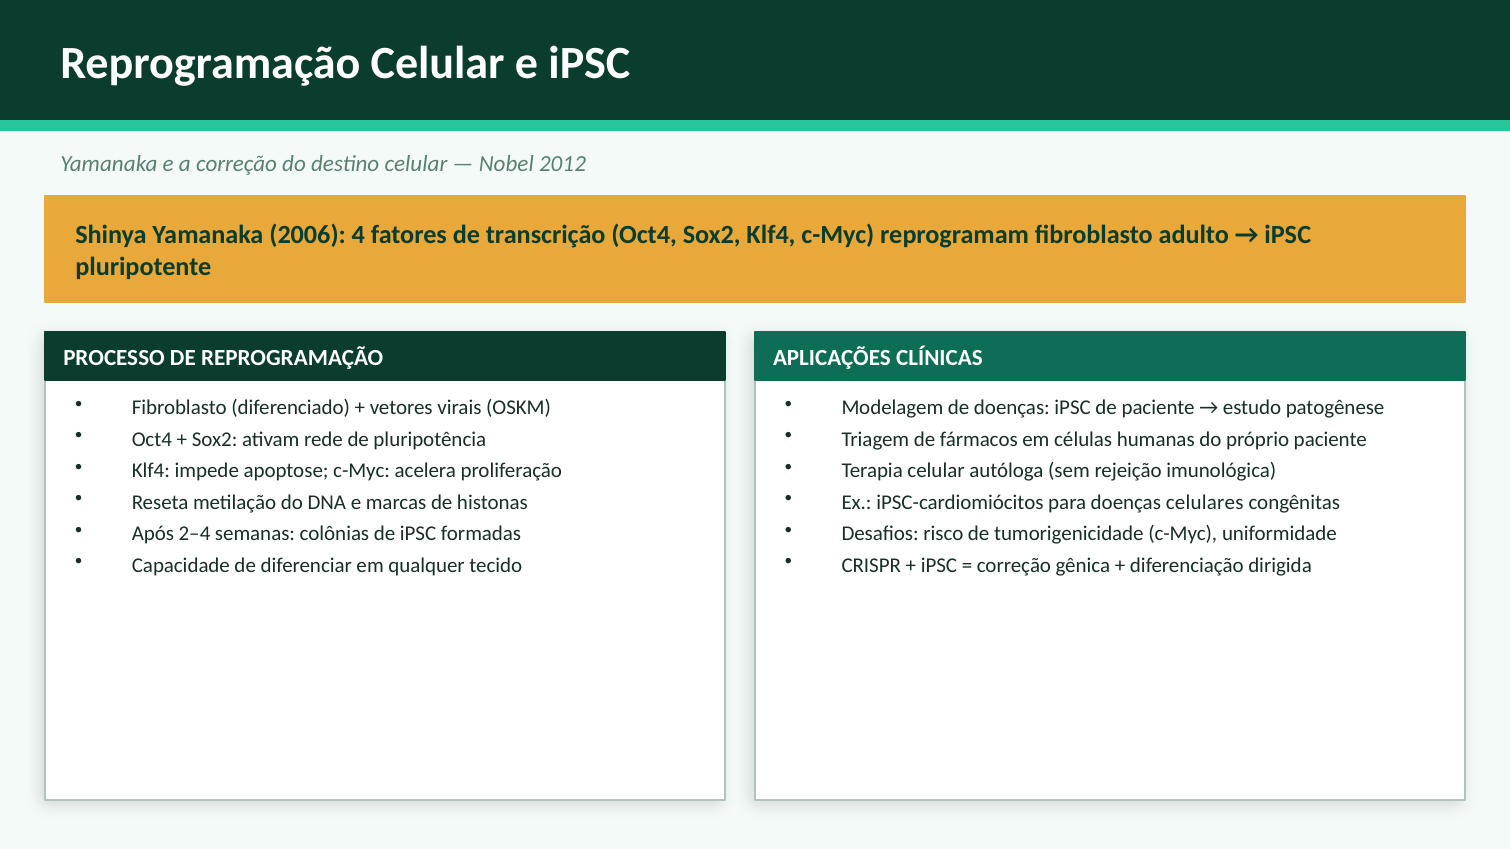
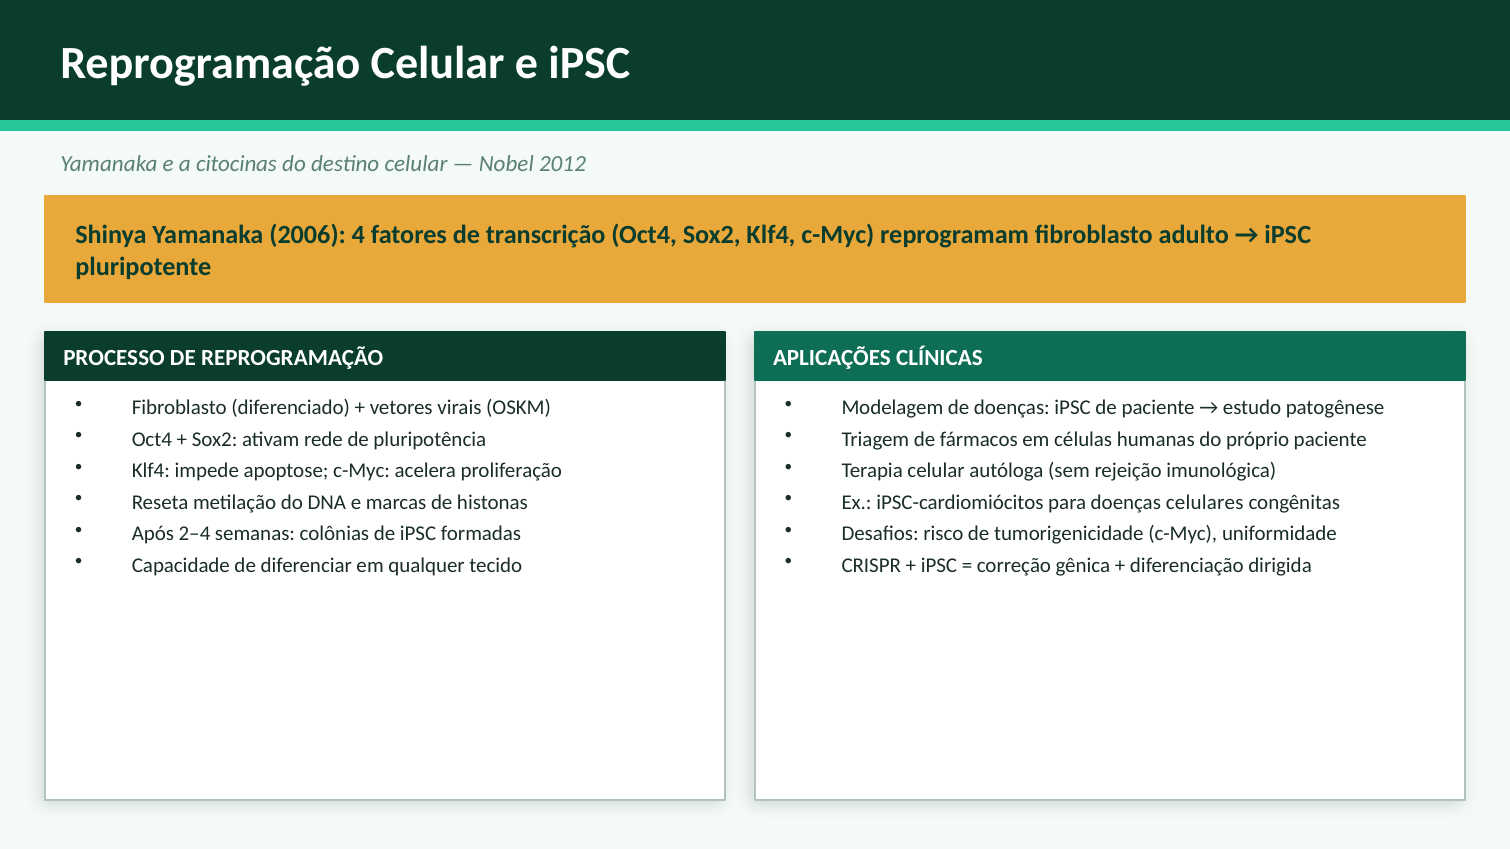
a correção: correção -> citocinas (236, 164)
